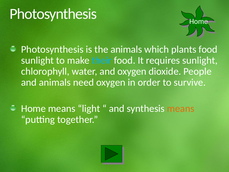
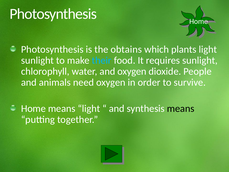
the animals: animals -> obtains (126, 49)
plants food: food -> light (208, 49)
means colour: orange -> black (181, 108)
